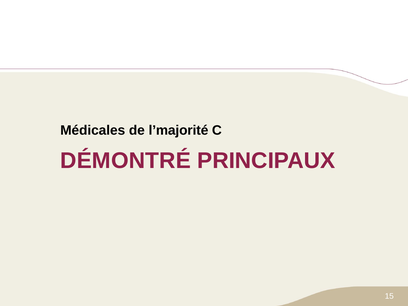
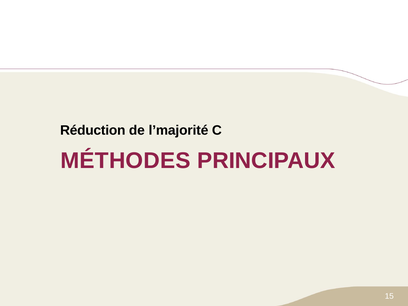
Médicales: Médicales -> Réduction (93, 130)
DÉMONTRÉ: DÉMONTRÉ -> MÉTHODES (126, 161)
